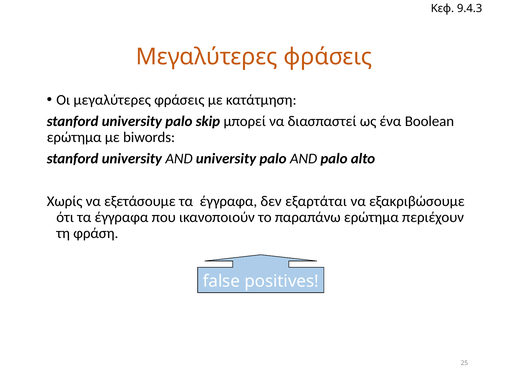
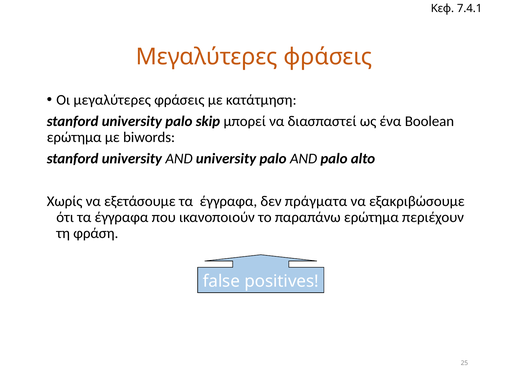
9.4.3: 9.4.3 -> 7.4.1 (470, 8)
εξαρτάται: εξαρτάται -> πράγματα (316, 201)
